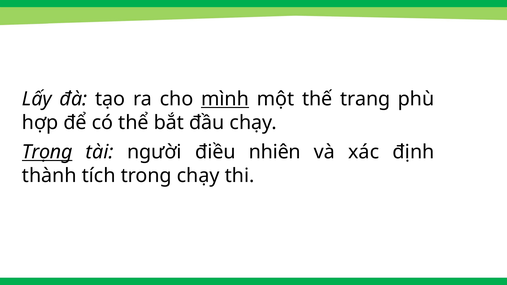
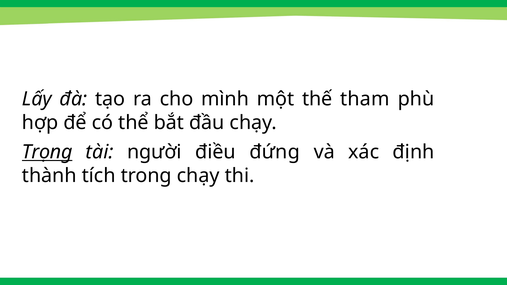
mình underline: present -> none (225, 99)
trang: trang -> tham (365, 99)
nhiên: nhiên -> đứng (275, 152)
